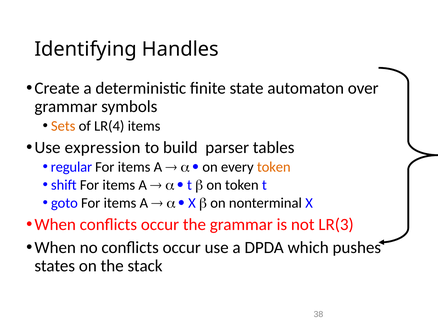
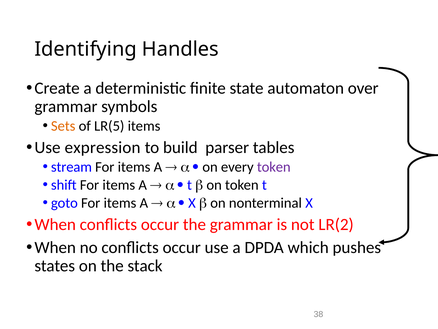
LR(4: LR(4 -> LR(5 (109, 126)
regular: regular -> stream (71, 167)
token colour: orange -> purple (274, 167)
LR(3: LR(3 -> LR(2 (336, 224)
